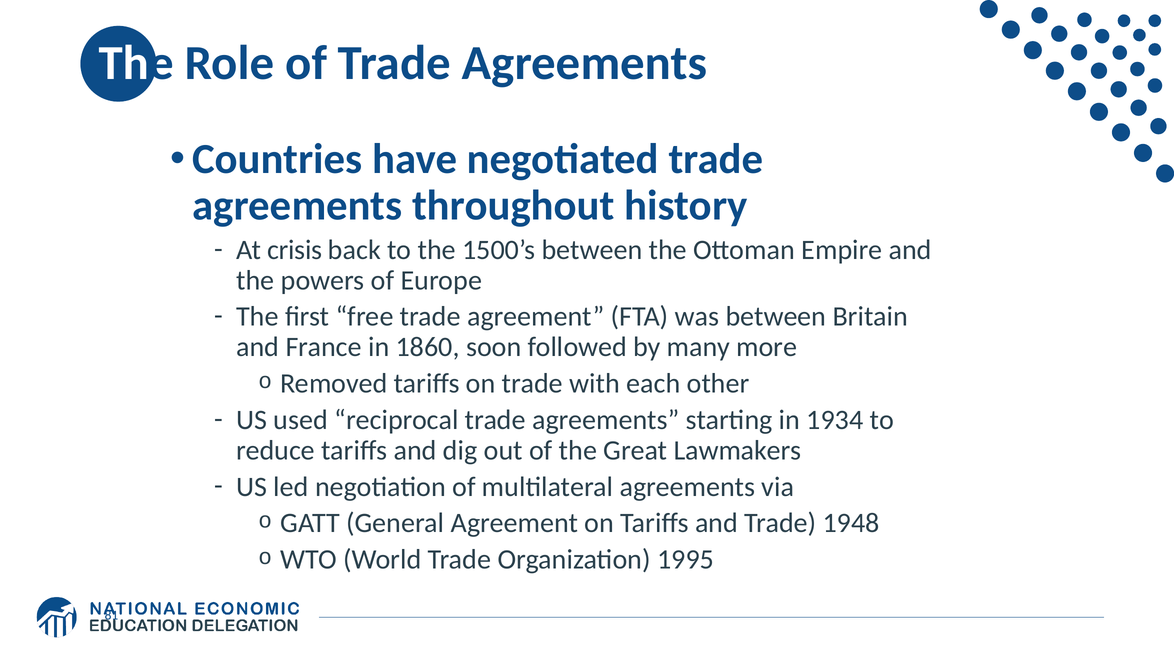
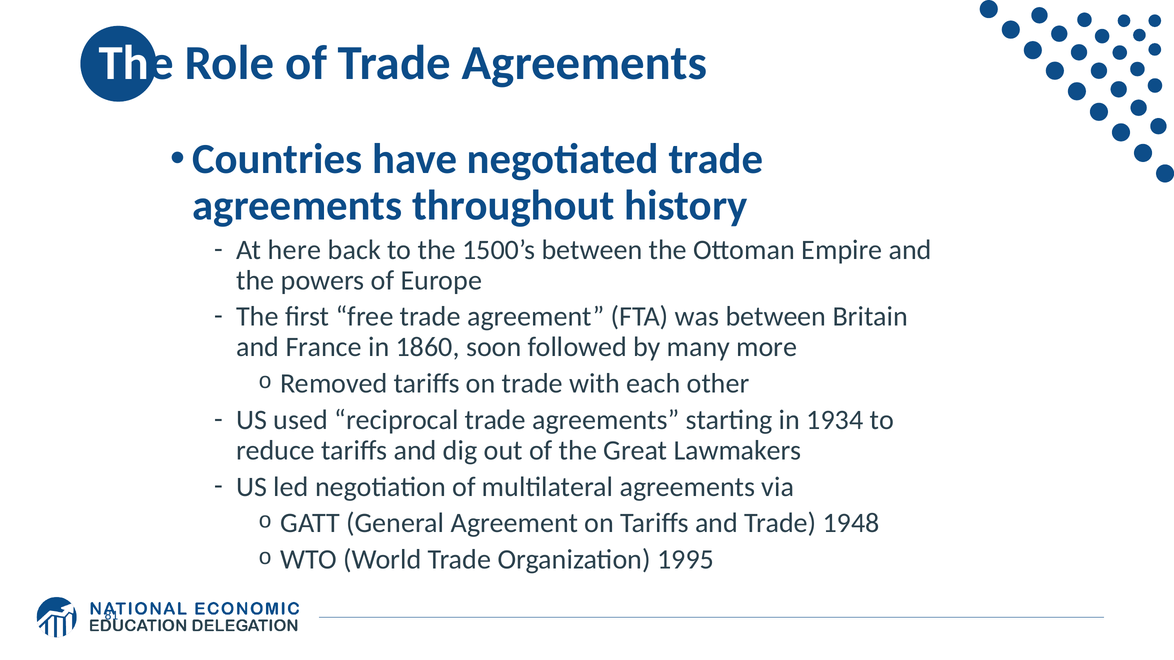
crisis: crisis -> here (294, 250)
